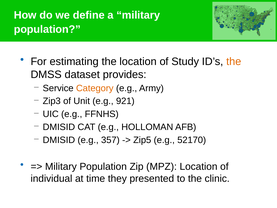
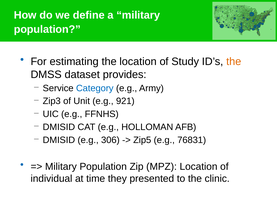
Category colour: orange -> blue (95, 88)
357: 357 -> 306 (110, 140)
52170: 52170 -> 76831 (192, 140)
